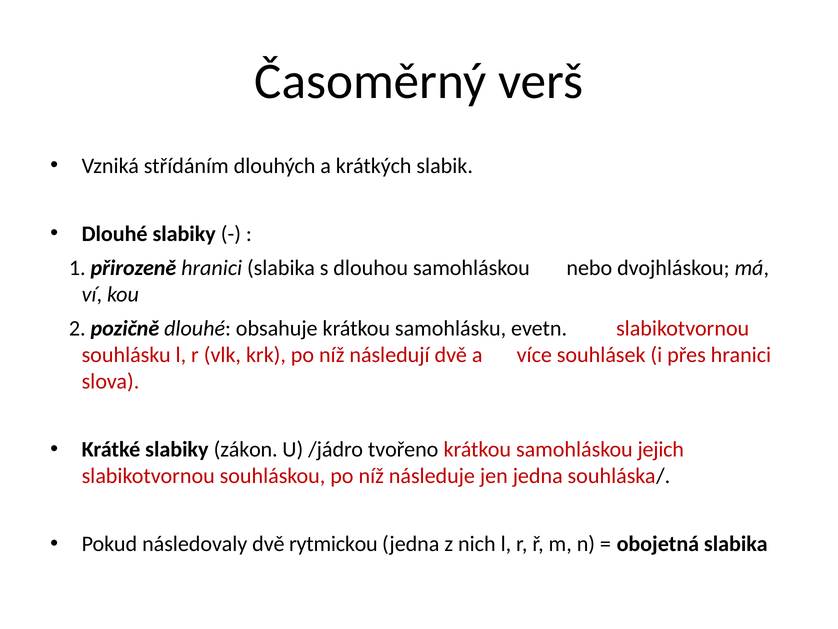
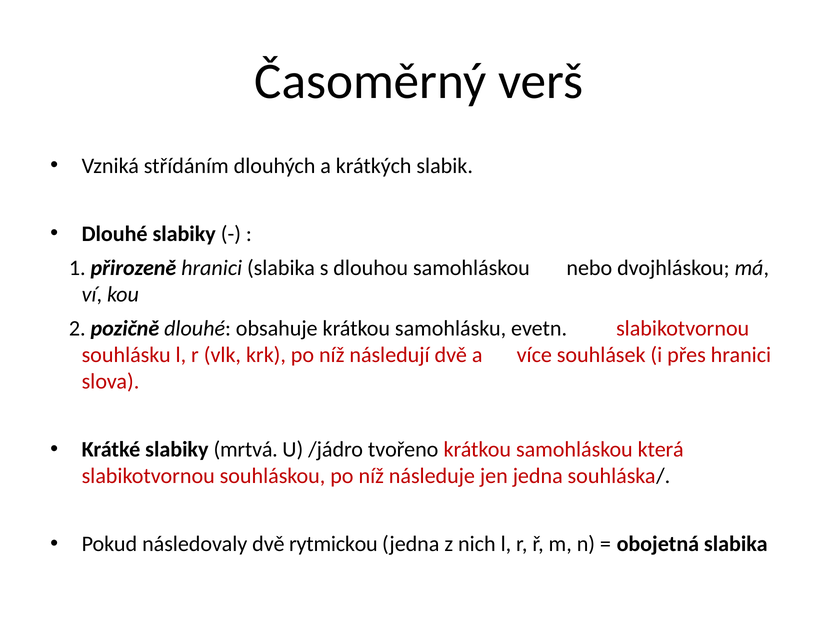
zákon: zákon -> mrtvá (246, 449)
jejich: jejich -> která (661, 449)
